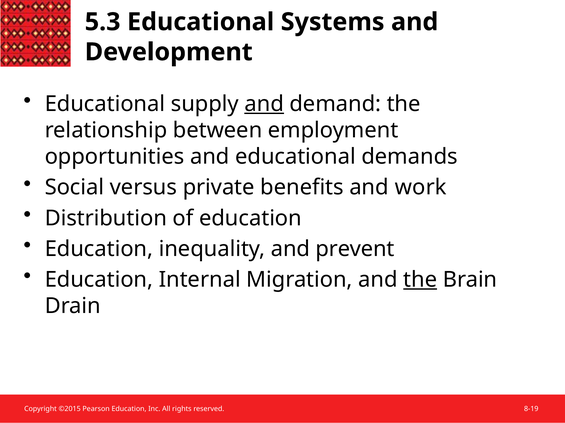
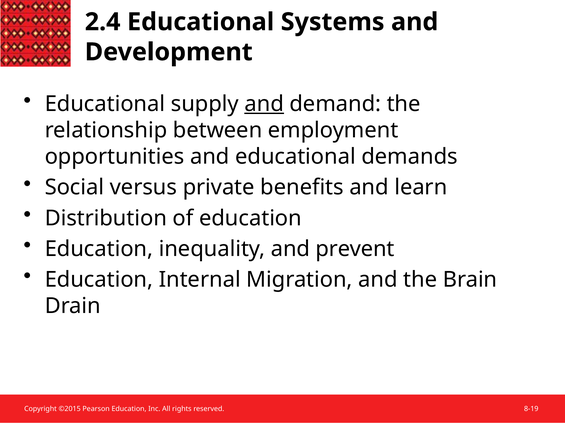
5.3: 5.3 -> 2.4 (103, 22)
work: work -> learn (421, 188)
the underline: present -> none (420, 280)
